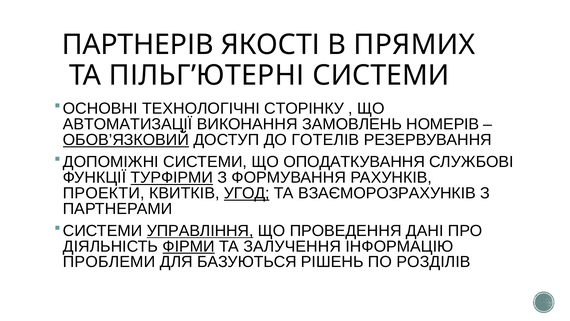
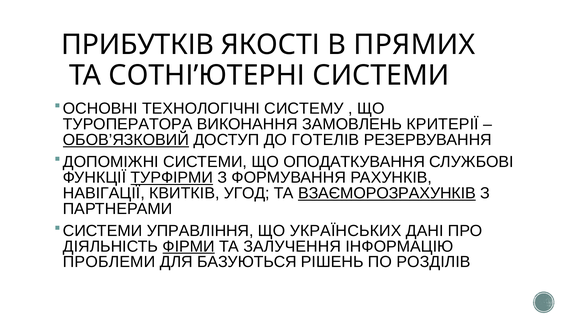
ПАРТНЕРІВ: ПАРТНЕРІВ -> ПРИБУТКІВ (138, 45)
ПІЛЬГ’ЮТЕРНІ: ПІЛЬГ’ЮТЕРНІ -> СОТНІ’ЮТЕРНІ (207, 75)
СТОРІНКУ: СТОРІНКУ -> СИСТЕМУ (304, 108)
АВТОМАТИЗАЦІЇ: АВТОМАТИЗАЦІЇ -> ТУРОПЕРАТОРА (128, 124)
НОМЕРІВ: НОМЕРІВ -> КРИТЕРІЇ (443, 124)
ПРОЕКТИ: ПРОЕКТИ -> НАВІГАЦІЇ (104, 193)
УГОД underline: present -> none (247, 193)
ВЗАЄМОРОЗРАХУНКІВ underline: none -> present (387, 193)
УПРАВЛІННЯ underline: present -> none (200, 231)
ПРОВЕДЕННЯ: ПРОВЕДЕННЯ -> УКРАЇНСЬКИХ (346, 231)
